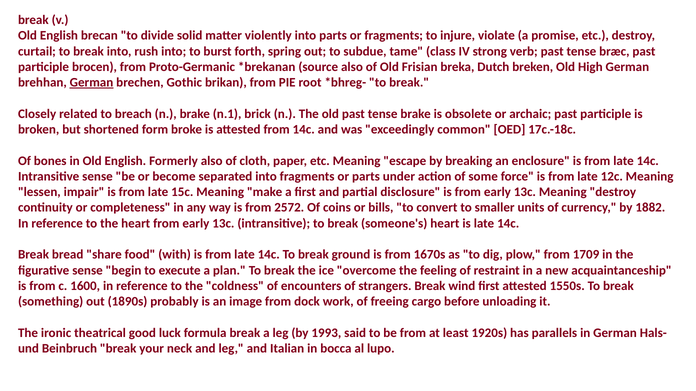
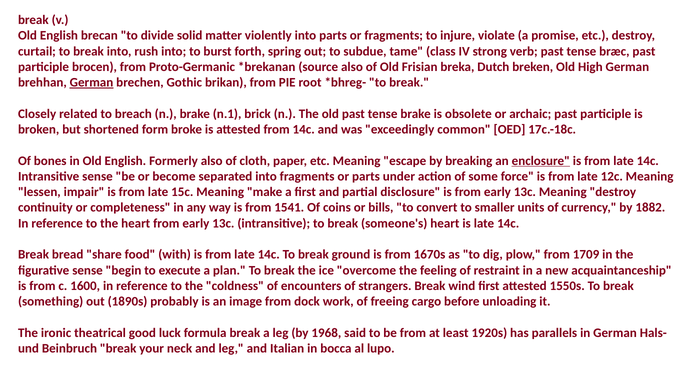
enclosure underline: none -> present (541, 161)
2572: 2572 -> 1541 (289, 208)
1993: 1993 -> 1968 (326, 333)
